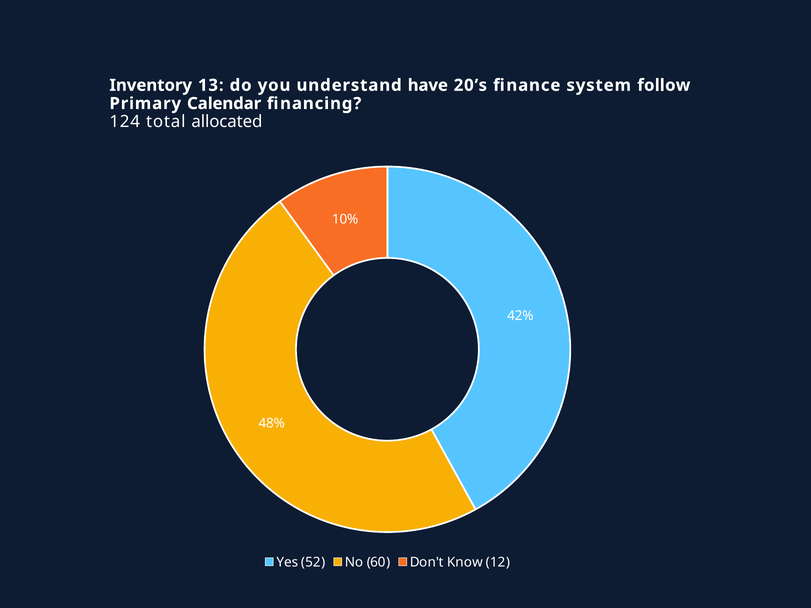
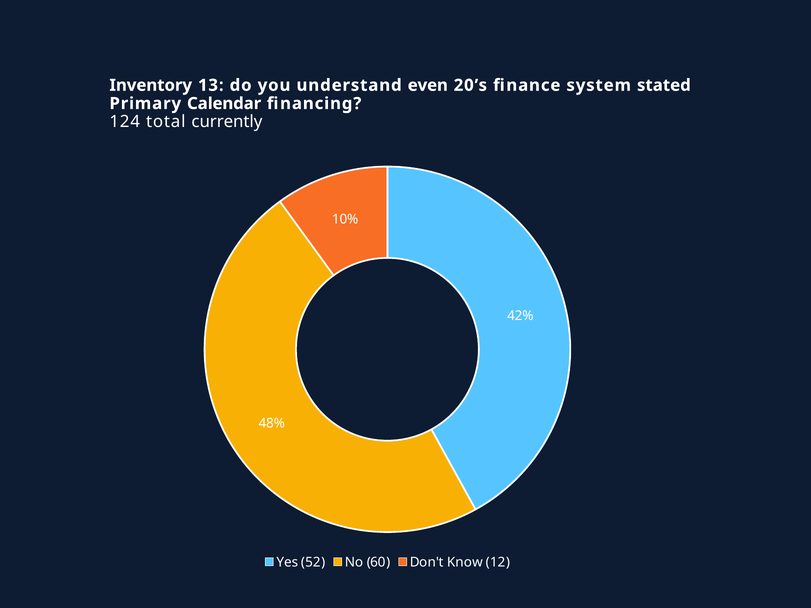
have: have -> even (428, 85)
follow: follow -> stated (664, 85)
allocated: allocated -> currently (227, 122)
